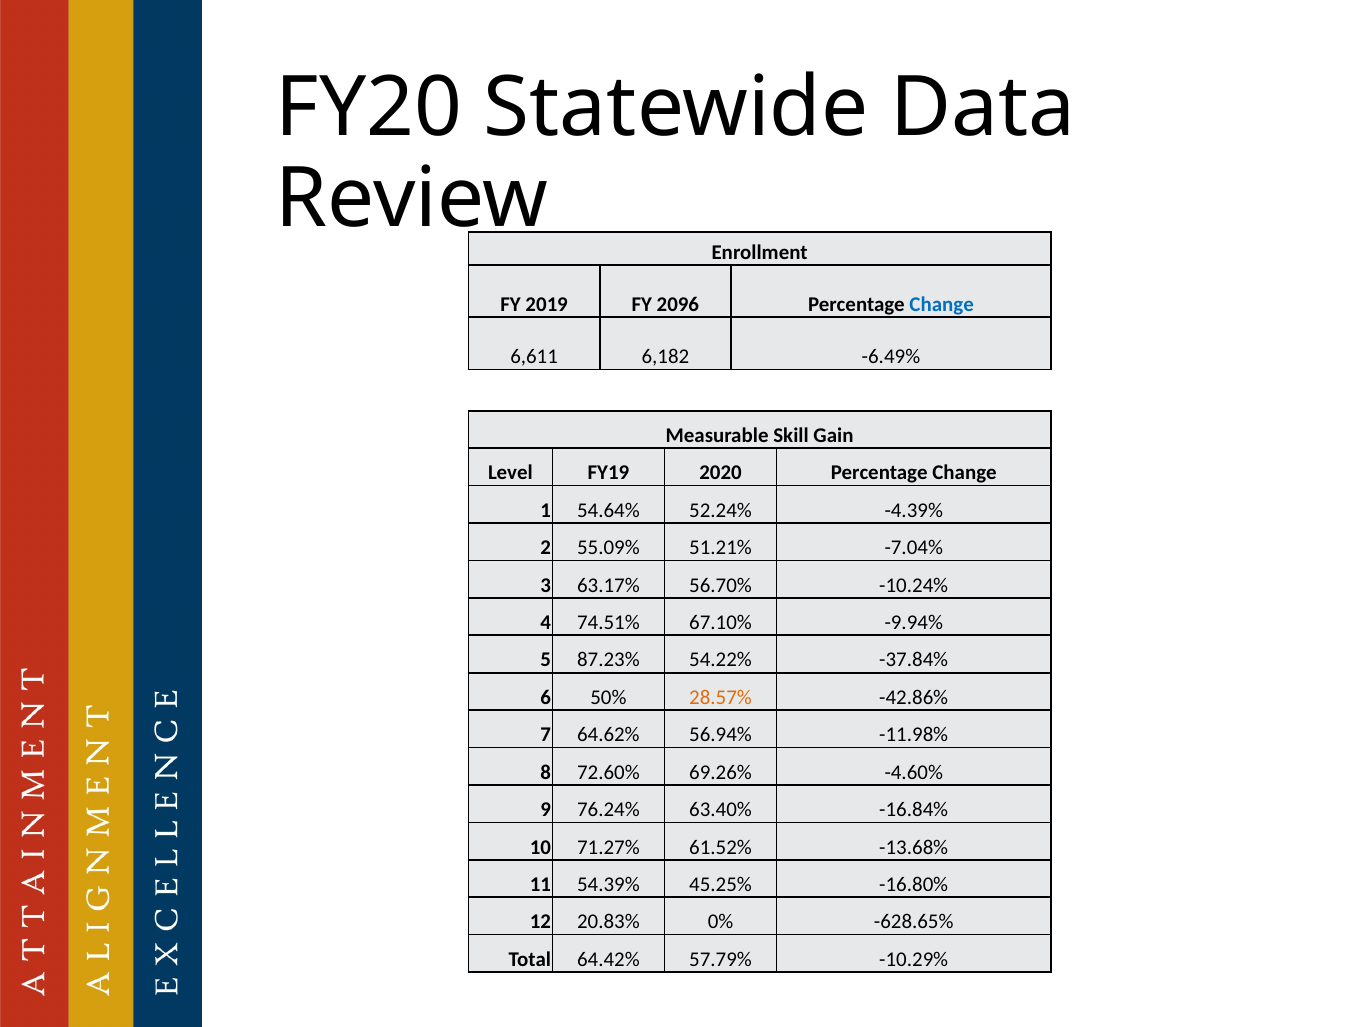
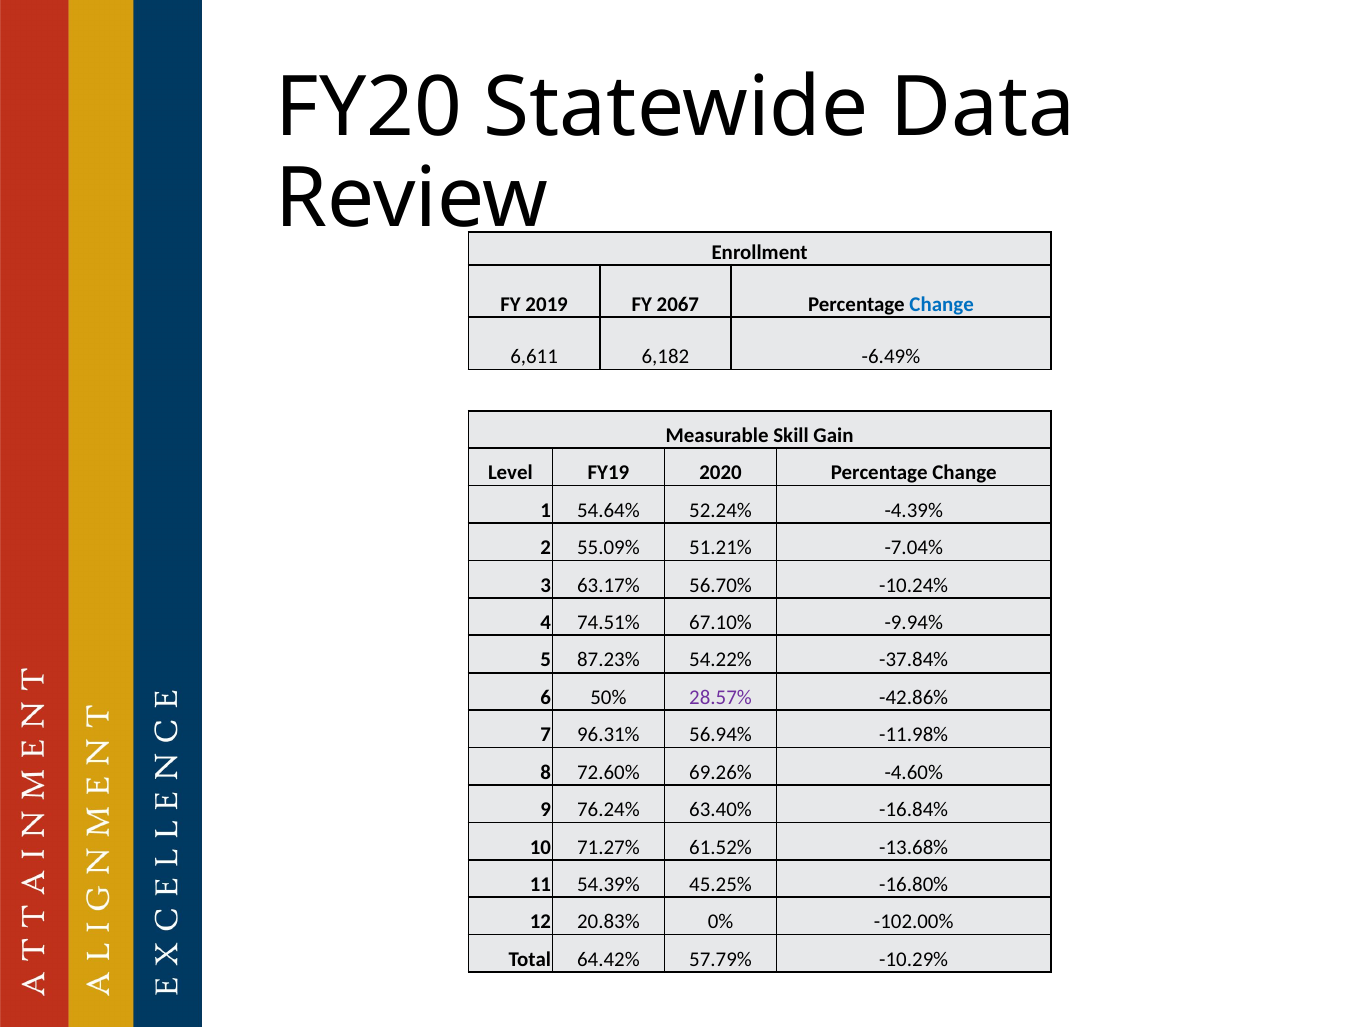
2096: 2096 -> 2067 (678, 304)
28.57% colour: orange -> purple (721, 697)
64.62%: 64.62% -> 96.31% (608, 735)
-628.65%: -628.65% -> -102.00% (914, 922)
